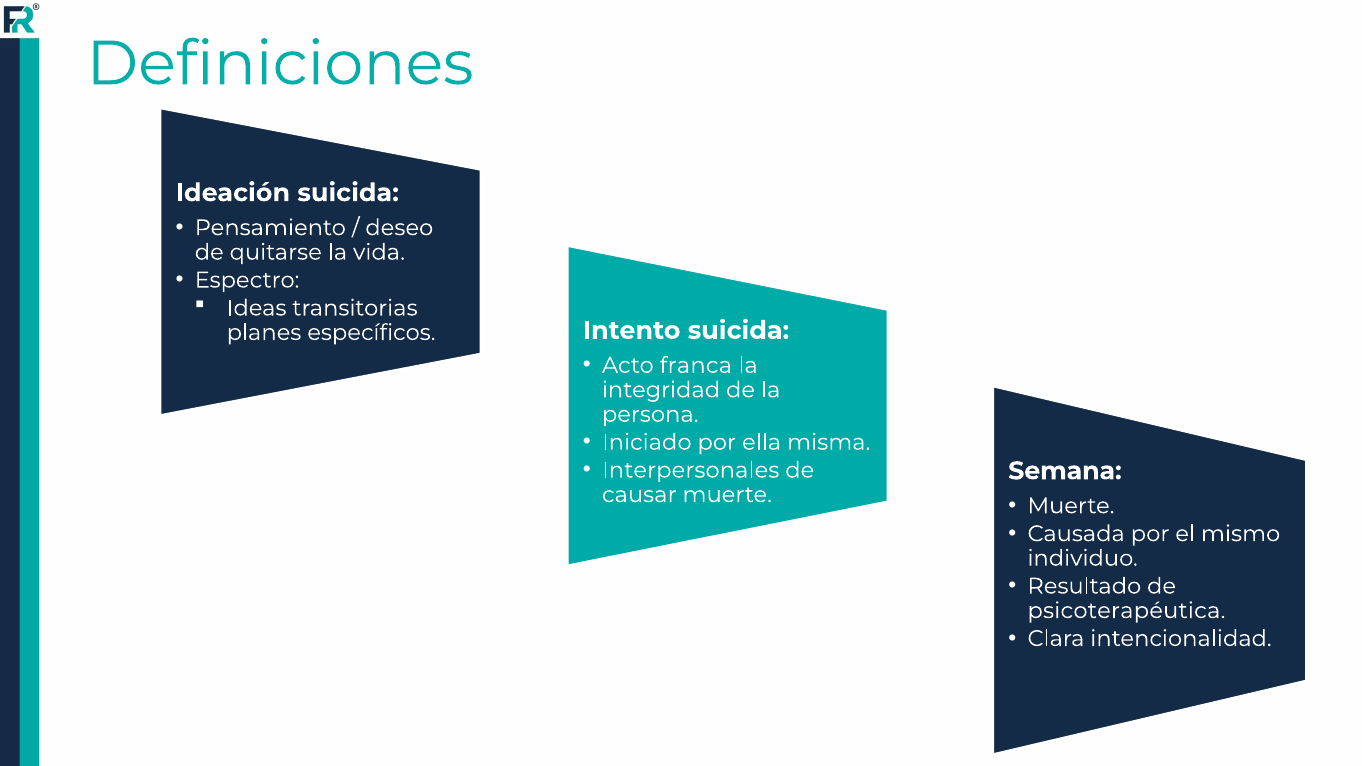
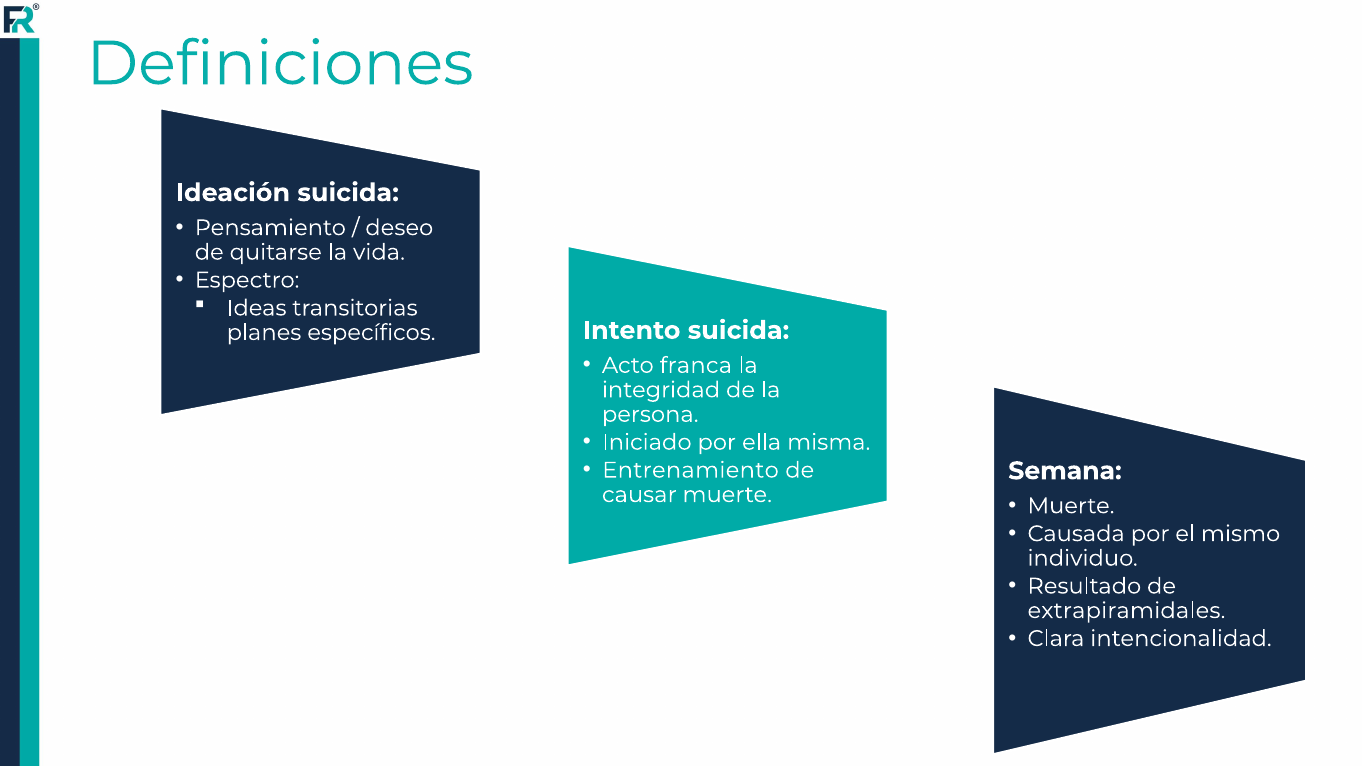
Interpersonales: Interpersonales -> Entrenamiento (691, 470)
psicoterapéutica: psicoterapéutica -> extrapiramidales (1126, 611)
